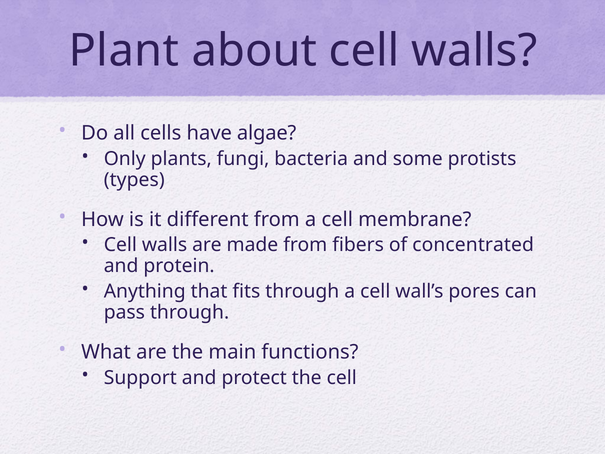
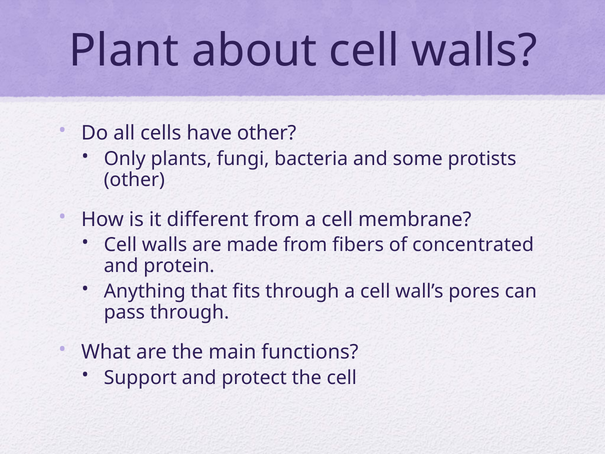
have algae: algae -> other (267, 133)
types: types -> other (134, 180)
